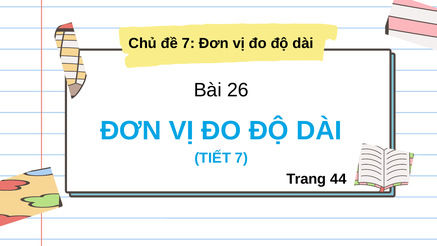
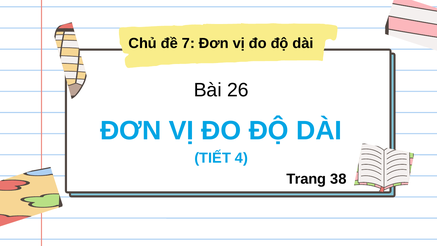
TIẾT 7: 7 -> 4 (241, 158)
44: 44 -> 38 (338, 179)
